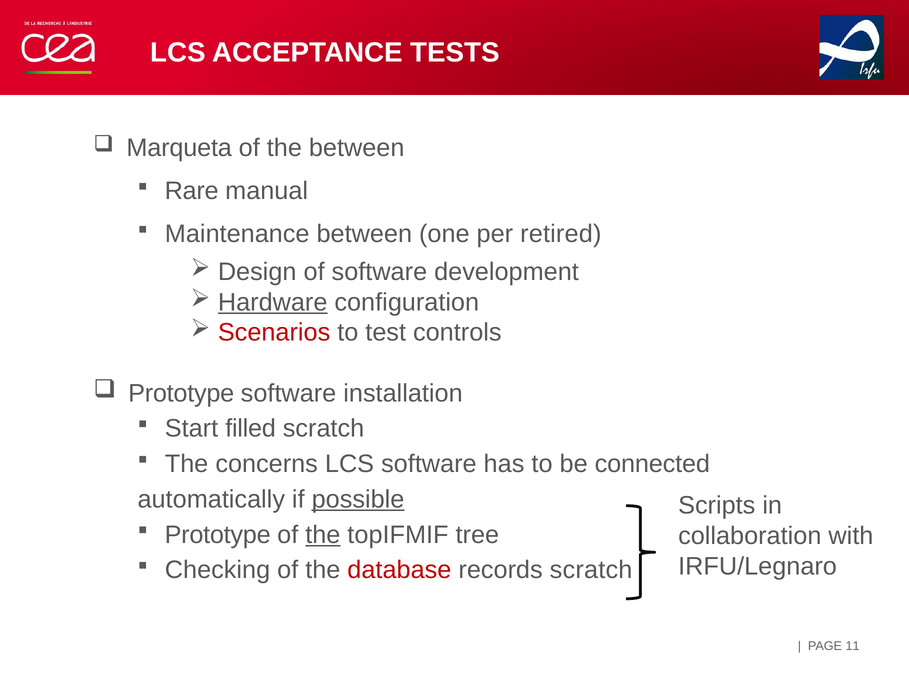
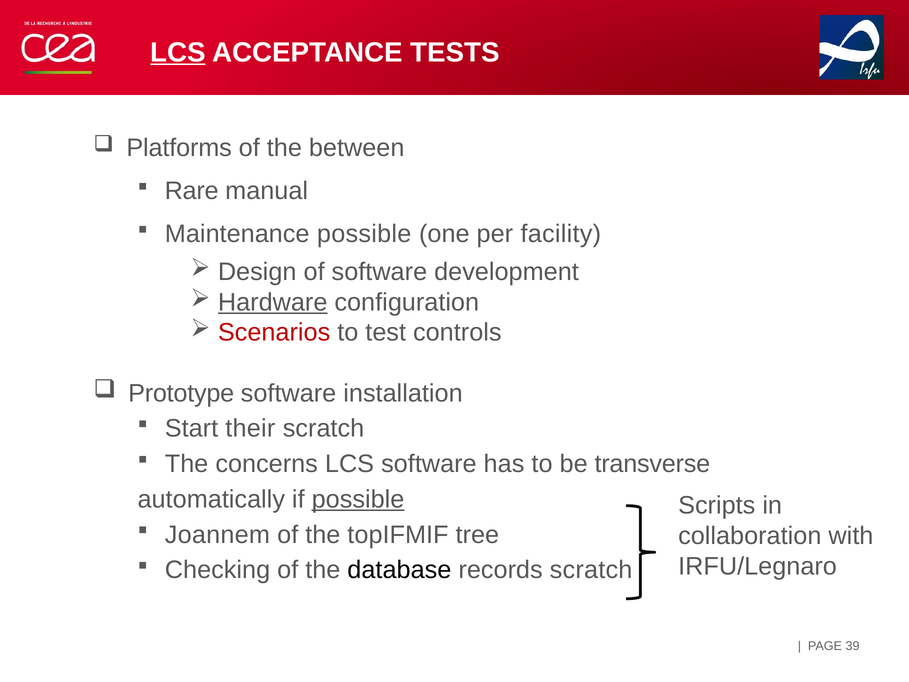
LCS underline: none -> present (178, 52)
Marqueta: Marqueta -> Platforms (179, 148)
Maintenance between: between -> possible (364, 234)
retired: retired -> facility (561, 234)
filled: filled -> their (250, 428)
connected: connected -> transverse (652, 464)
Prototype: Prototype -> Joannem (217, 535)
the underline: present -> none (323, 535)
database colour: red -> black (399, 570)
11: 11 -> 39 (853, 646)
